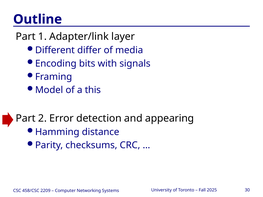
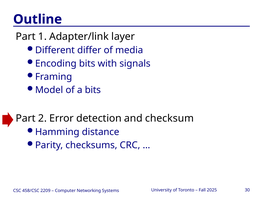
a this: this -> bits (93, 90)
appearing: appearing -> checksum (170, 118)
